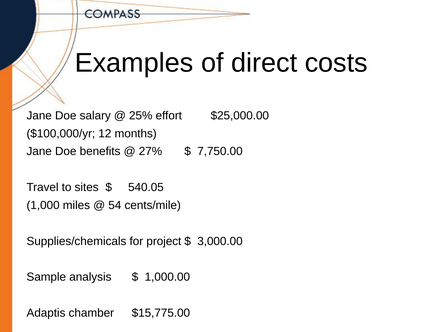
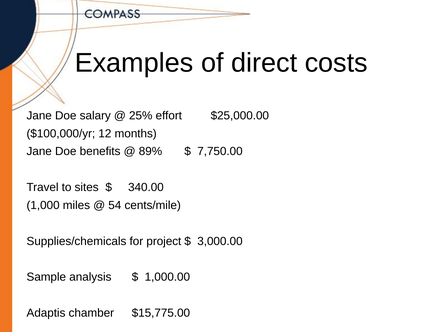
27%: 27% -> 89% (150, 152)
540.05: 540.05 -> 340.00 (146, 188)
